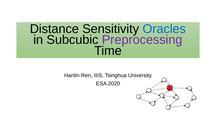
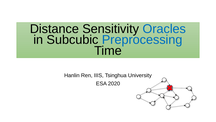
Preprocessing colour: purple -> blue (142, 40)
